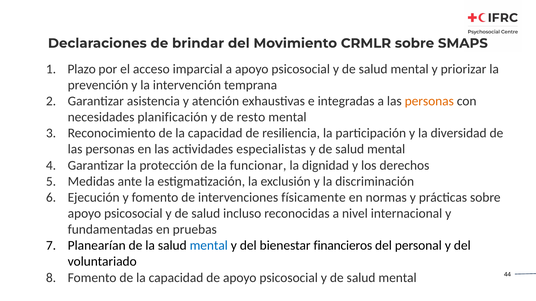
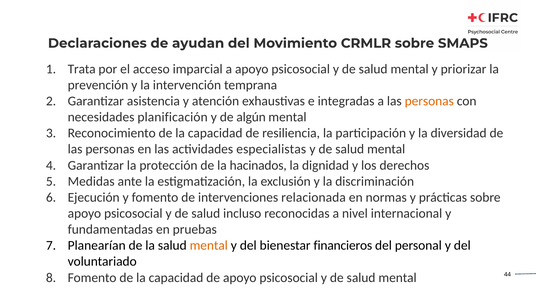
brindar: brindar -> ayudan (198, 43)
Plazo: Plazo -> Trata (82, 69)
resto: resto -> algún (251, 117)
funcionar: funcionar -> hacinados (258, 166)
físicamente: físicamente -> relacionada (313, 198)
mental colour: blue -> orange (209, 246)
